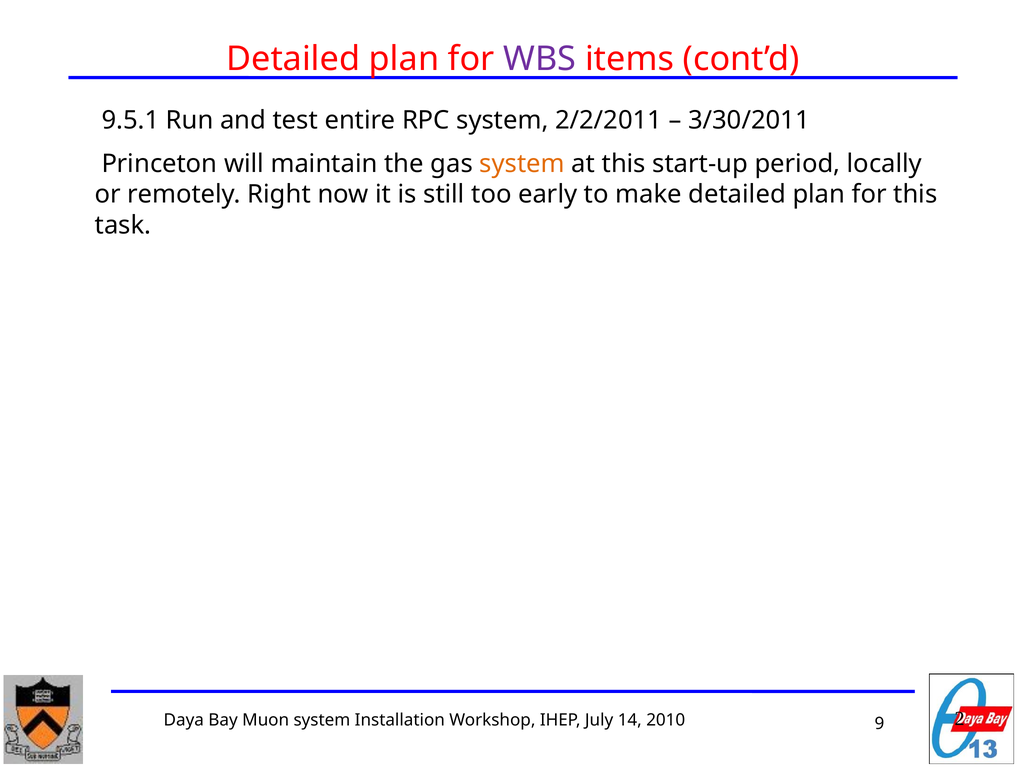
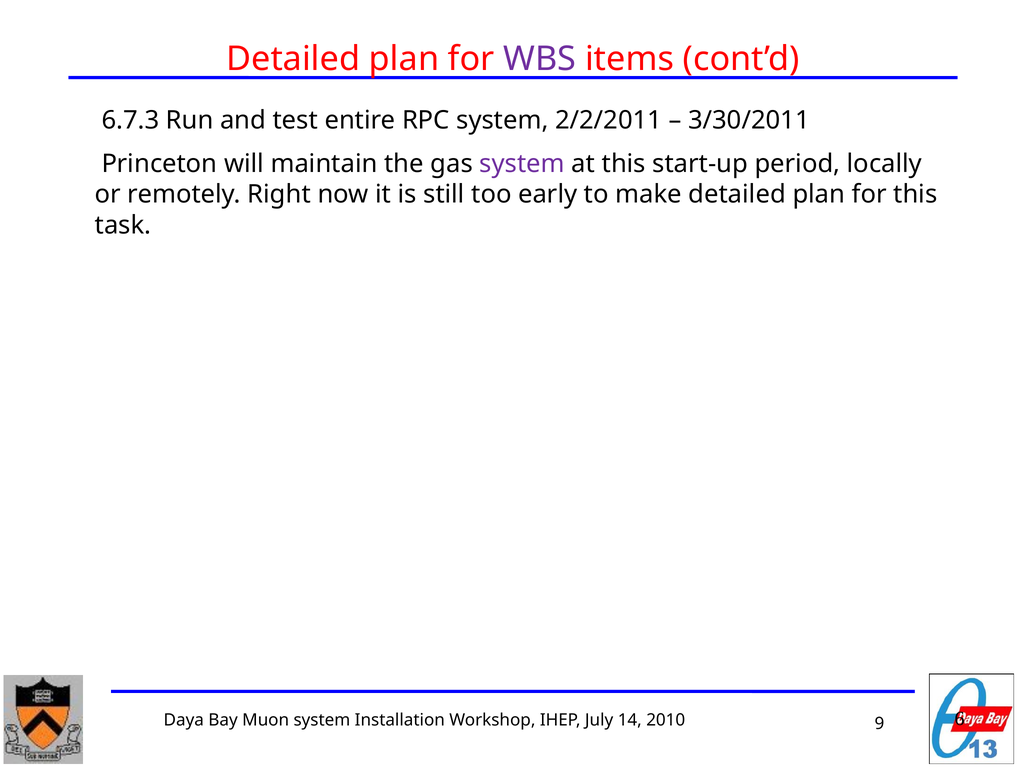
9.5.1: 9.5.1 -> 6.7.3 (130, 120)
system colour: orange -> purple (522, 164)
2: 2 -> 6 (959, 719)
